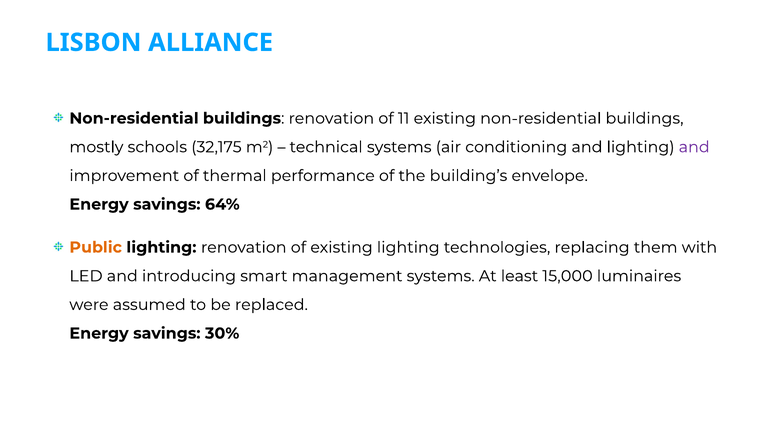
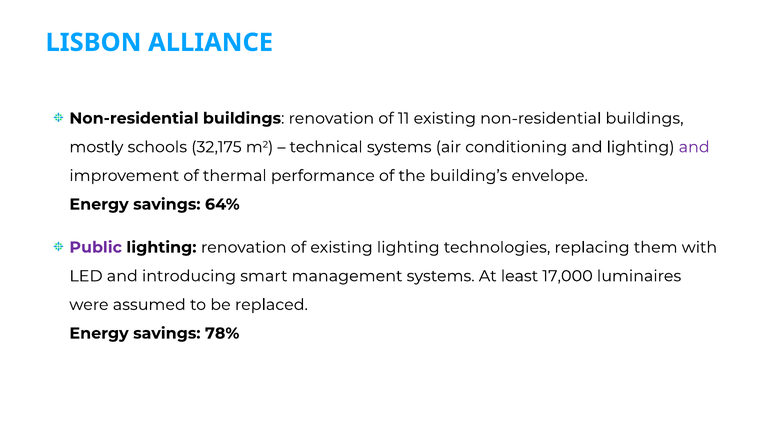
Public colour: orange -> purple (96, 247)
15,000: 15,000 -> 17,000 (568, 276)
30%: 30% -> 78% (222, 333)
